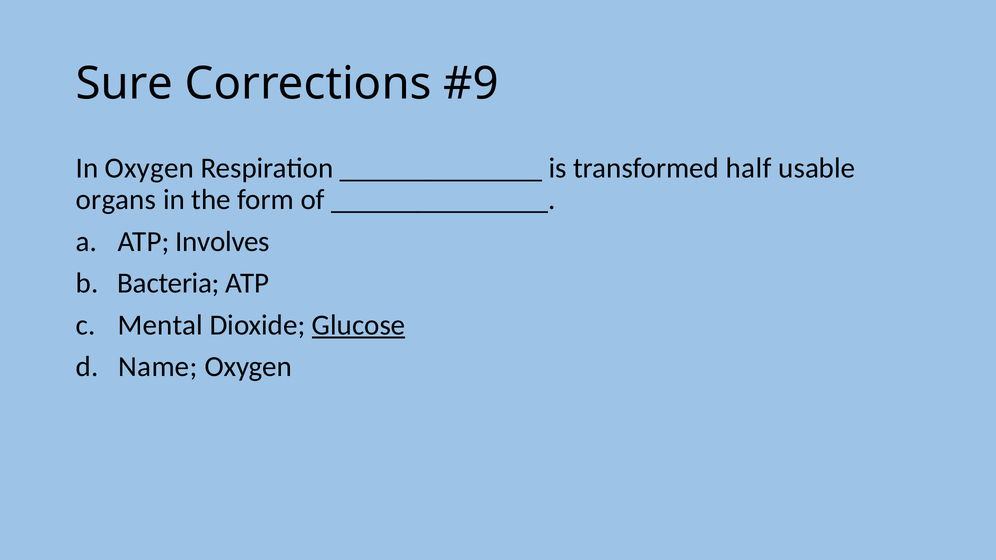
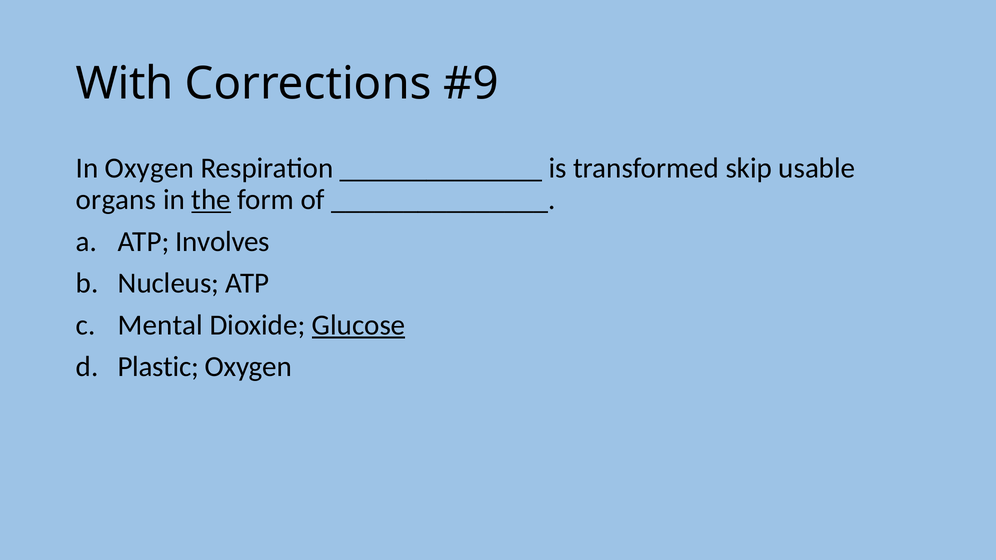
Sure: Sure -> With (125, 84)
half: half -> skip (749, 168)
the underline: none -> present (211, 200)
Bacteria: Bacteria -> Nucleus (169, 283)
Name: Name -> Plastic (158, 367)
